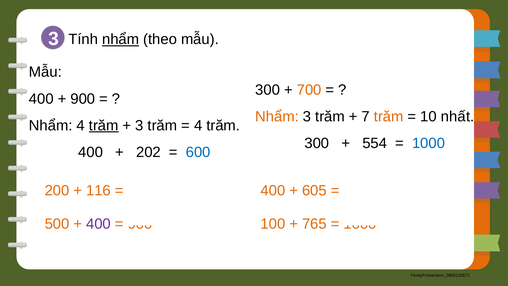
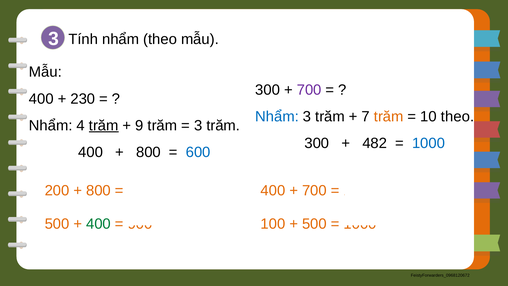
nhẩm underline: present -> none (121, 39)
700 colour: orange -> purple (309, 90)
900: 900 -> 230 (83, 99)
Nhẩm colour: orange -> blue (277, 117)
10 nhất: nhất -> theo (458, 117)
3: 3 -> 9 (139, 125)
4: 4 -> 3 (198, 125)
554: 554 -> 482 (375, 143)
202: 202 -> 800 (148, 152)
116: 116 -> 800 (99, 191)
605: 605 -> 700 (314, 191)
400 colour: purple -> green (99, 224)
765: 765 -> 500 (314, 224)
